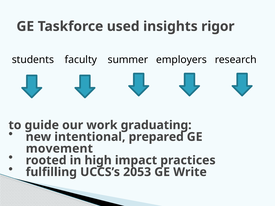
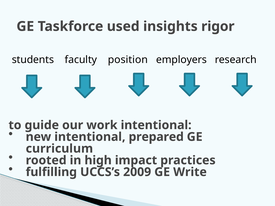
summer: summer -> position (128, 60)
work graduating: graduating -> intentional (156, 125)
movement: movement -> curriculum (59, 149)
2053: 2053 -> 2009 (137, 172)
